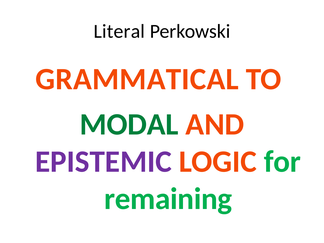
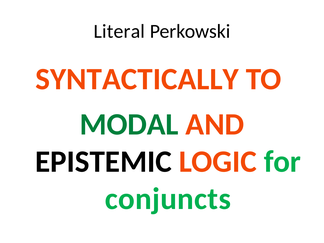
GRAMMATICAL: GRAMMATICAL -> SYNTACTICALLY (137, 79)
EPISTEMIC colour: purple -> black (103, 162)
remaining: remaining -> conjuncts (168, 199)
